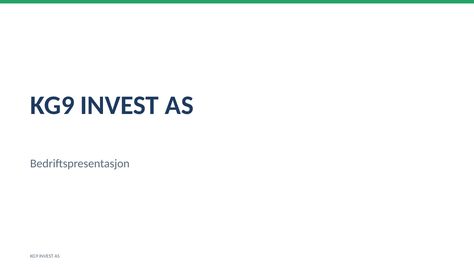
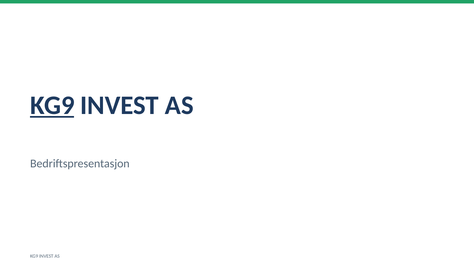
KG9 underline: none -> present (52, 105)
